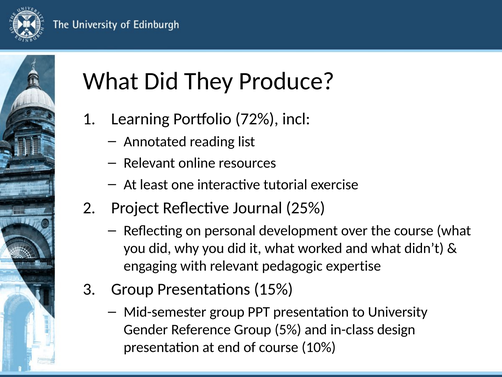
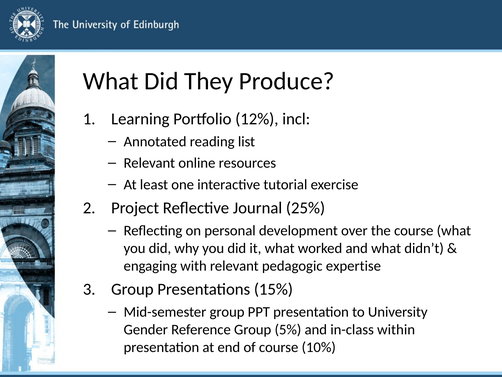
72%: 72% -> 12% (257, 119)
design: design -> within (396, 329)
